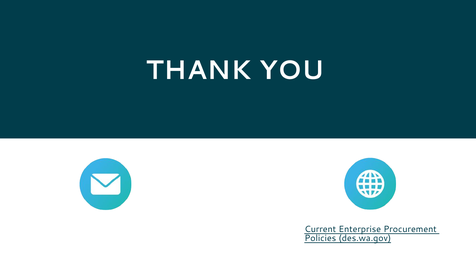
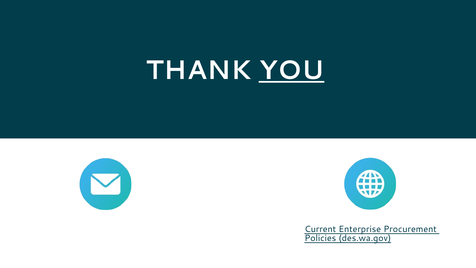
YOU underline: none -> present (291, 70)
